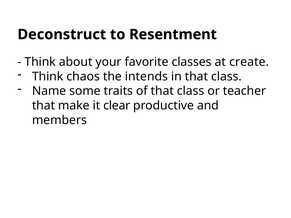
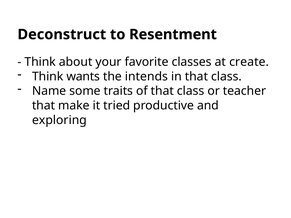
chaos: chaos -> wants (83, 77)
clear: clear -> tried (117, 106)
members: members -> exploring (59, 120)
